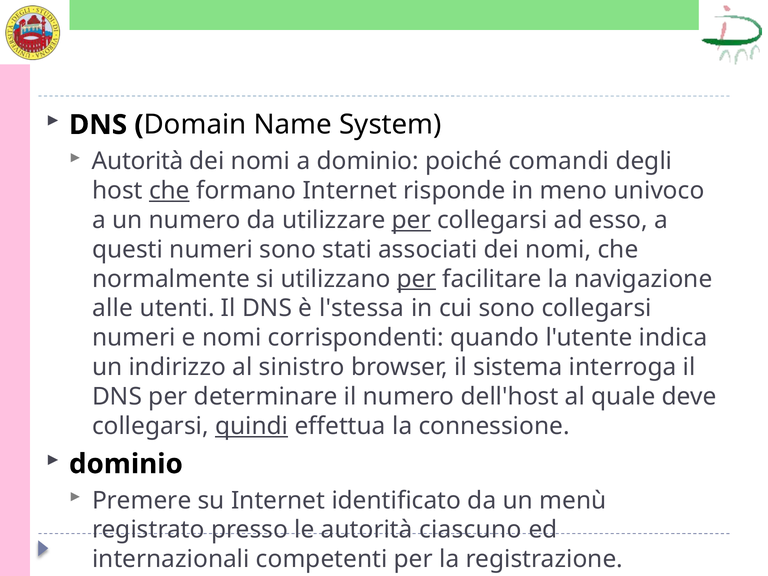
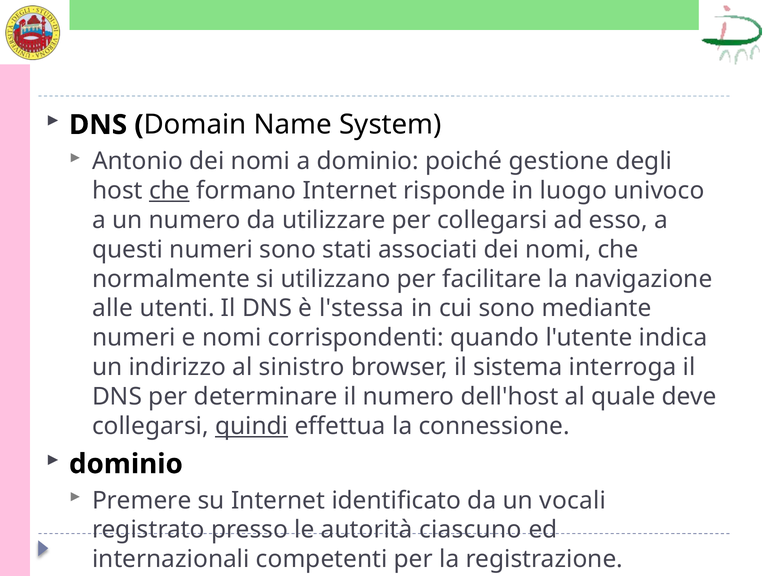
Autorità: Autorità -> Antonio (138, 161)
comandi: comandi -> gestione (559, 161)
meno: meno -> luogo (573, 191)
per underline: present -> none (411, 220)
per underline: present -> none (416, 279)
sono collegarsi: collegarsi -> mediante (597, 308)
menù: menù -> vocali (573, 500)
